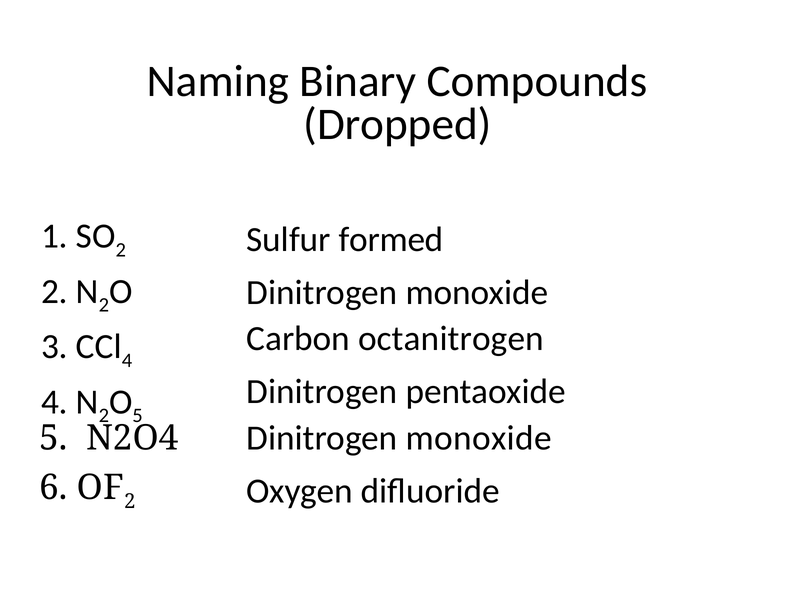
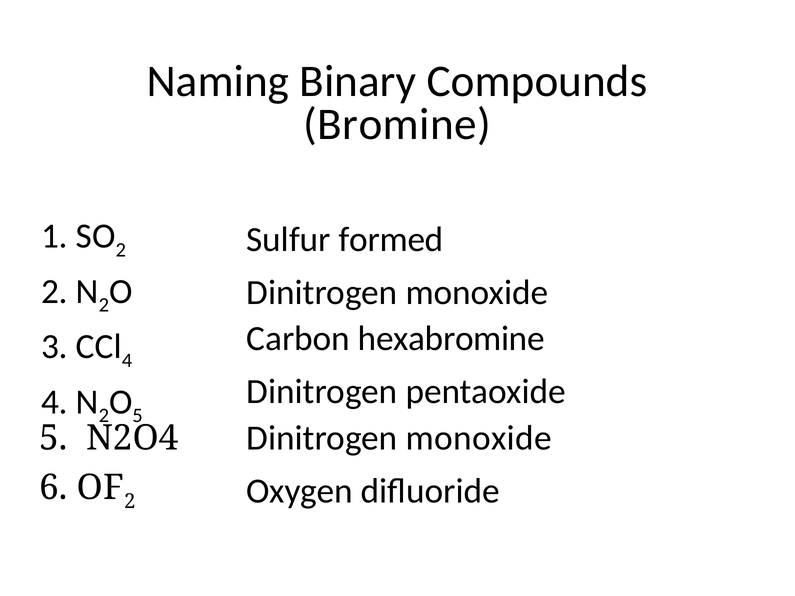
Dropped: Dropped -> Bromine (397, 125)
octanitrogen: octanitrogen -> hexabromine (451, 339)
